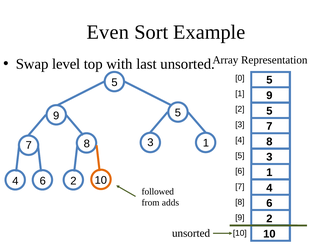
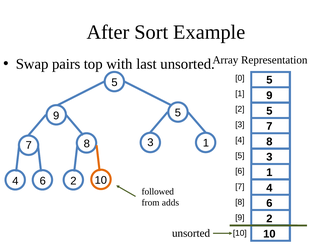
Even: Even -> After (108, 32)
level: level -> pairs (66, 64)
